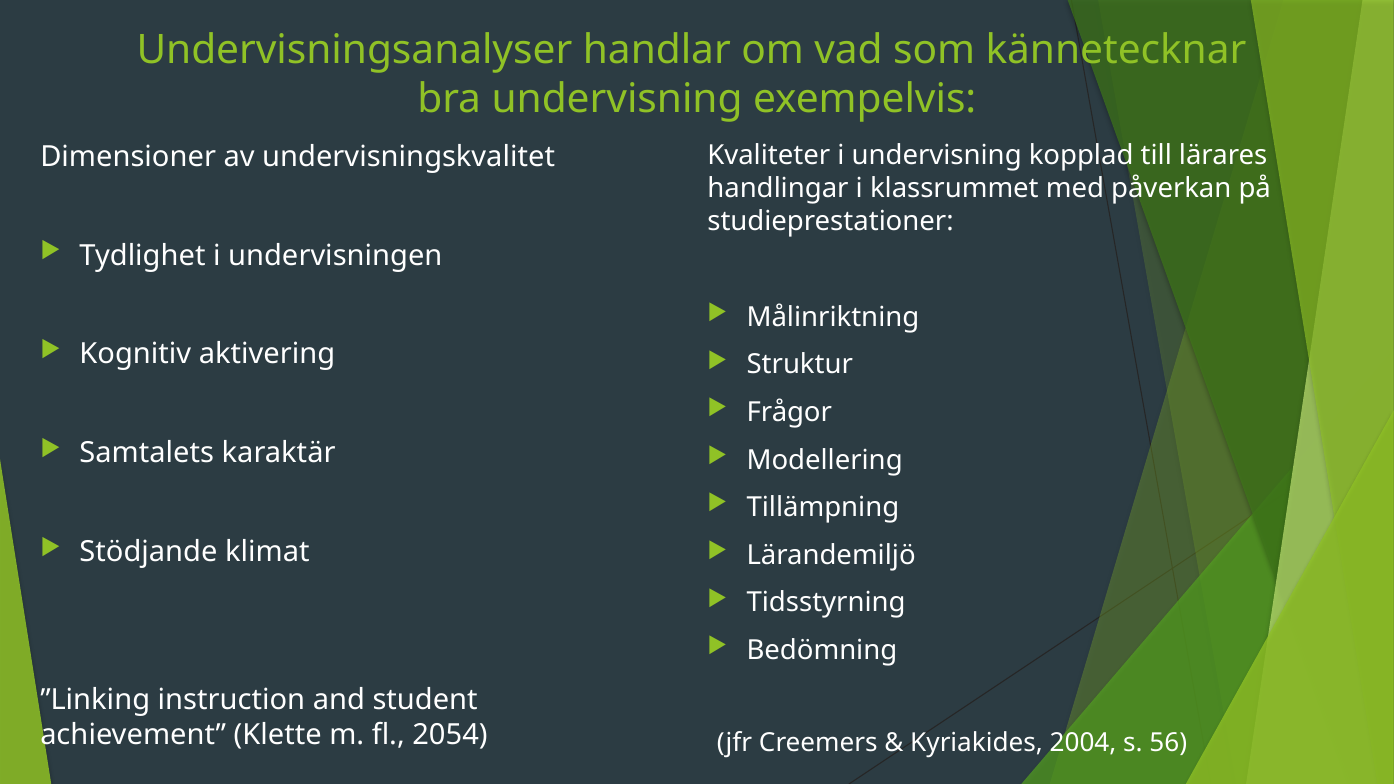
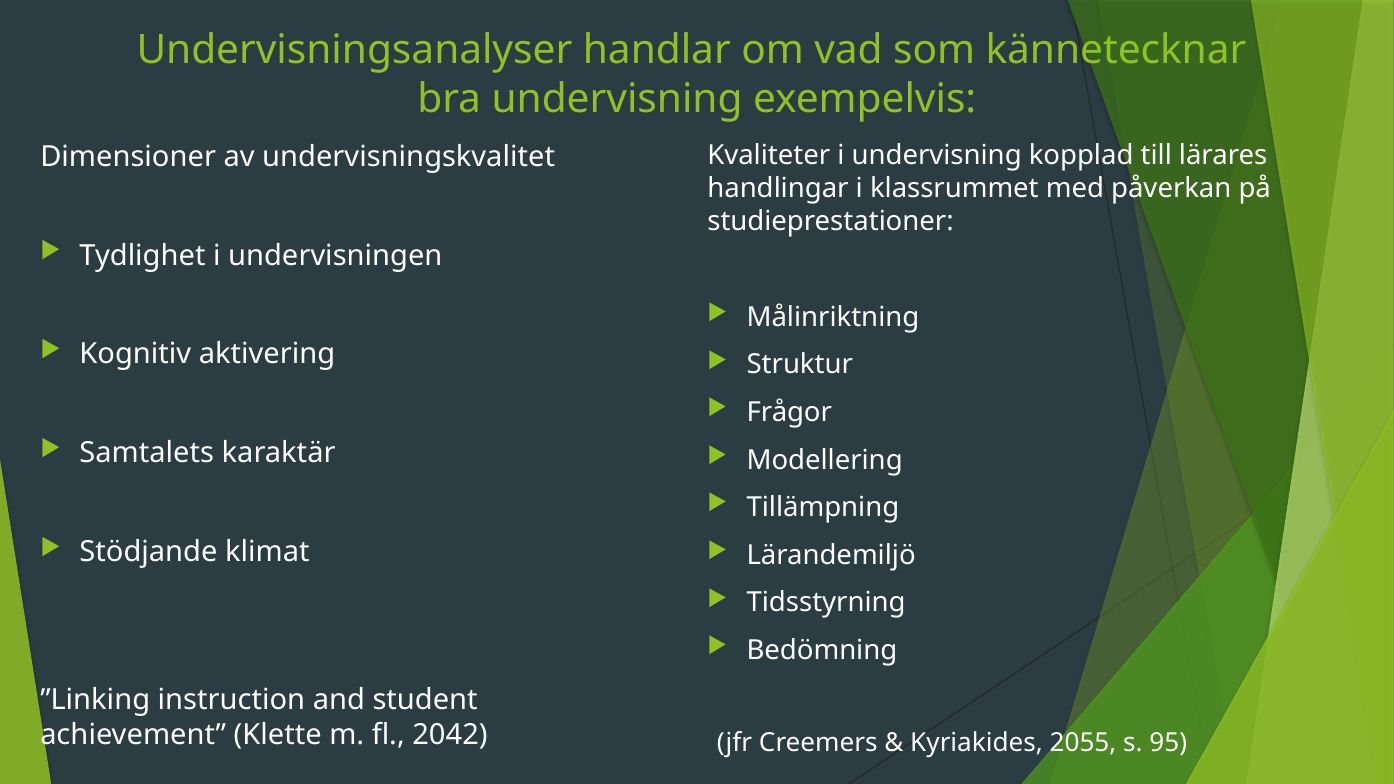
2054: 2054 -> 2042 (450, 735)
2004: 2004 -> 2055 (1083, 743)
56: 56 -> 95 (1168, 743)
